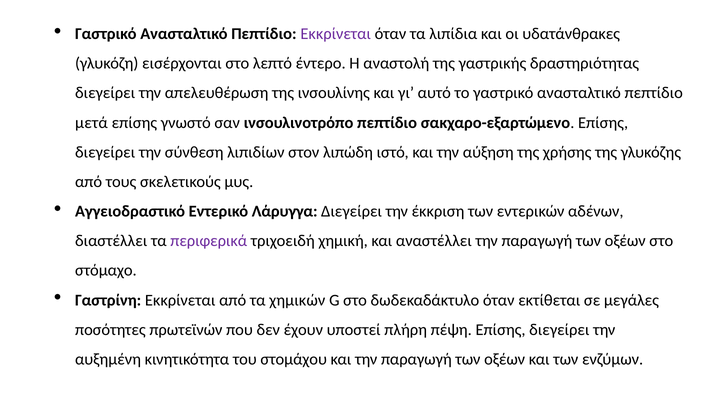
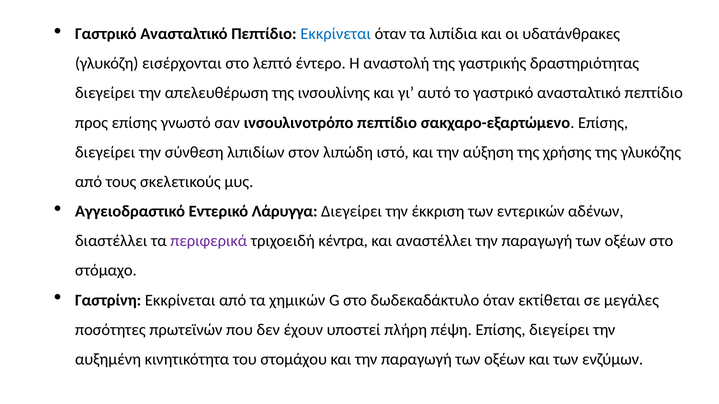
Εκκρίνεται colour: purple -> blue (336, 34)
μετά: μετά -> προς (91, 123)
χημική: χημική -> κέντρα (343, 241)
